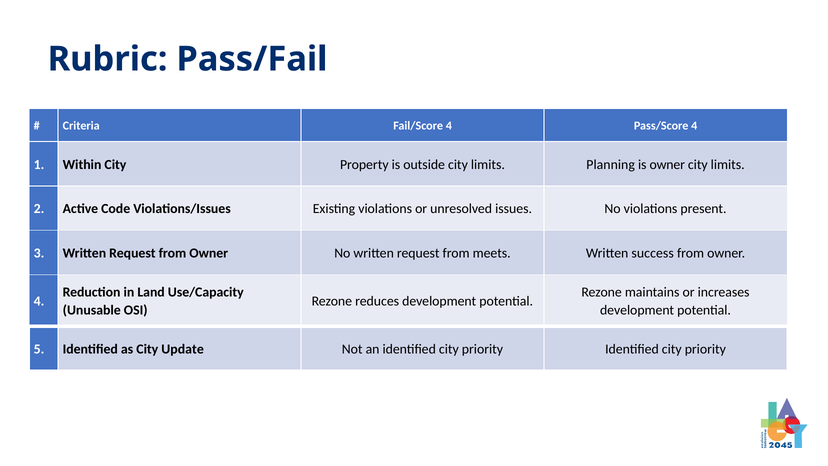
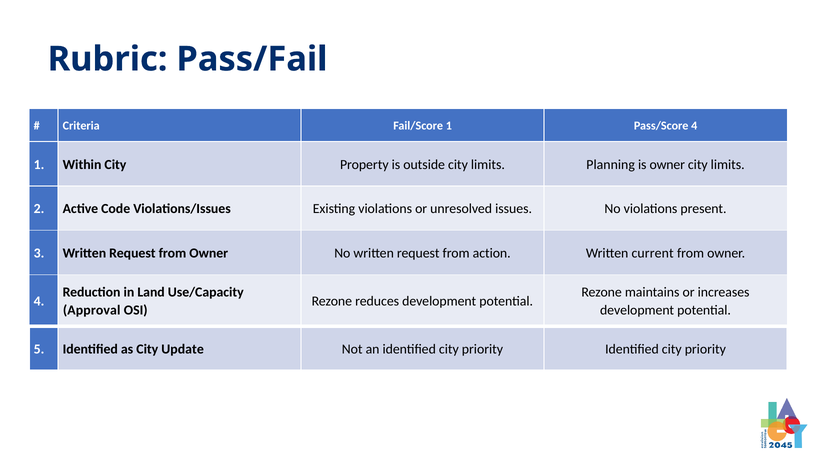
Fail/Score 4: 4 -> 1 (449, 126)
meets: meets -> action (492, 253)
success: success -> current (653, 253)
Unusable: Unusable -> Approval (92, 310)
